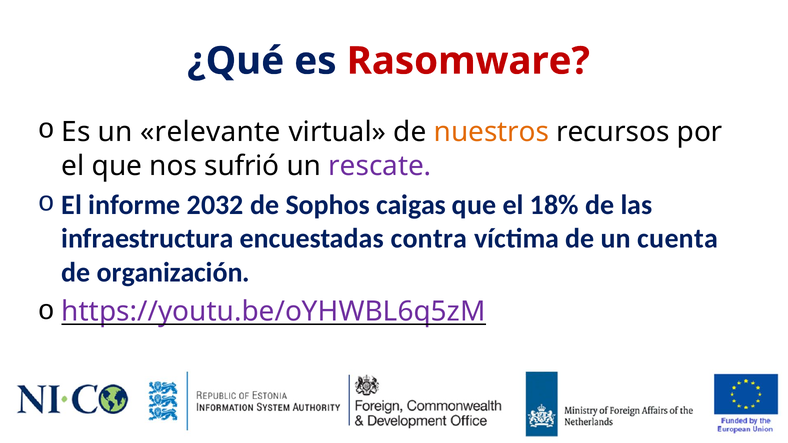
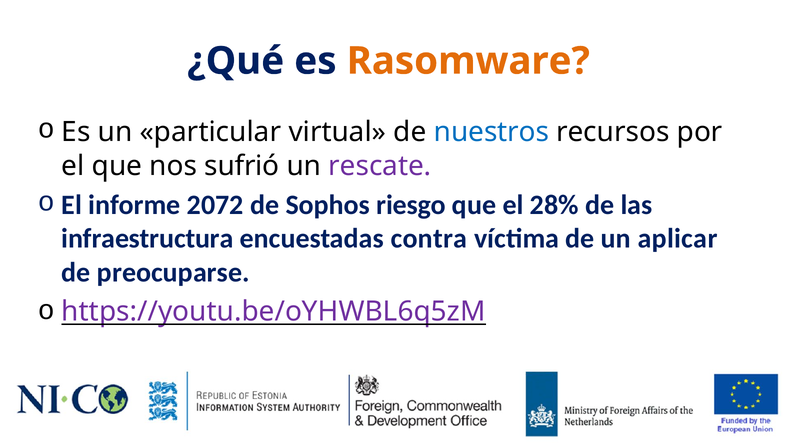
Rasomware colour: red -> orange (468, 61)
relevante: relevante -> particular (210, 132)
nuestros colour: orange -> blue (492, 132)
2032: 2032 -> 2072 (215, 205)
caigas: caigas -> riesgo (411, 205)
18%: 18% -> 28% (554, 205)
cuenta: cuenta -> aplicar (678, 239)
organización: organización -> preocuparse (173, 272)
